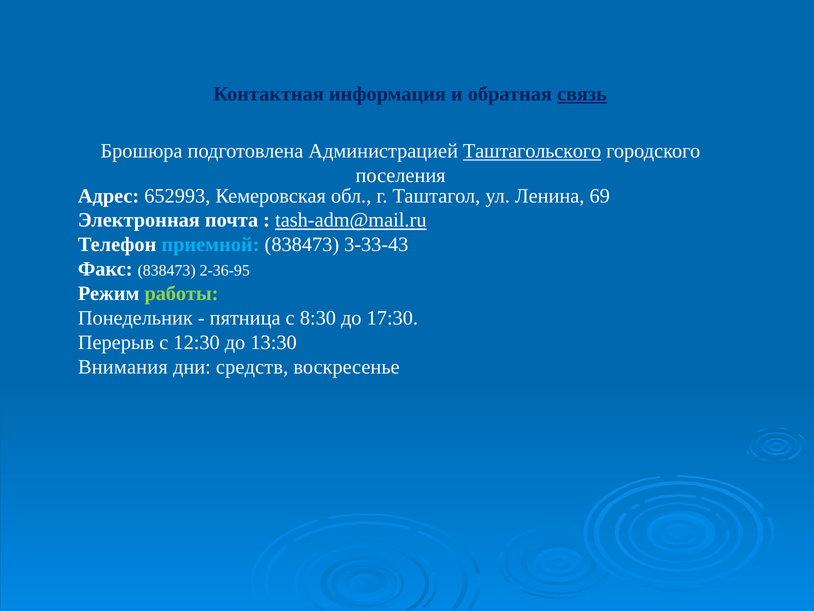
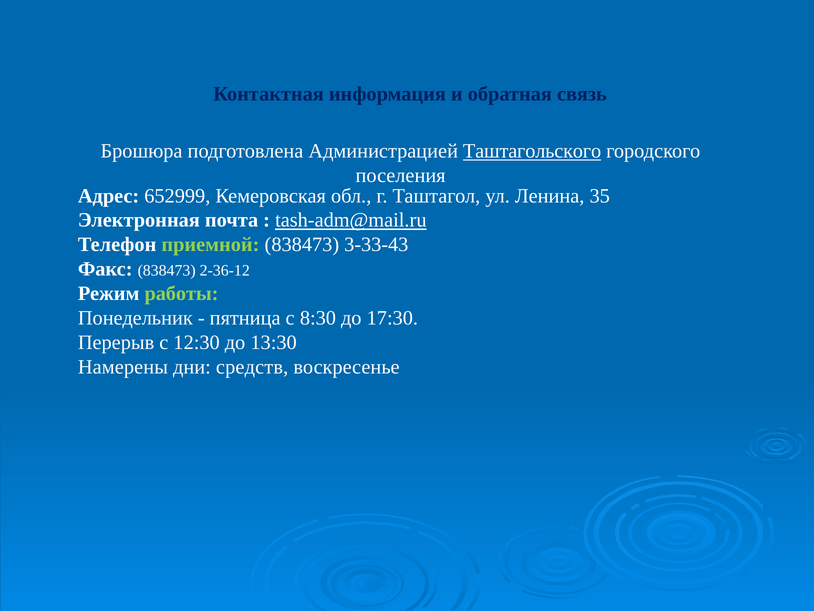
связь underline: present -> none (582, 94)
652993: 652993 -> 652999 (177, 196)
69: 69 -> 35 (600, 196)
приемной colour: light blue -> light green (210, 245)
2-36-95: 2-36-95 -> 2-36-12 (225, 270)
Внимания: Внимания -> Намерены (123, 367)
